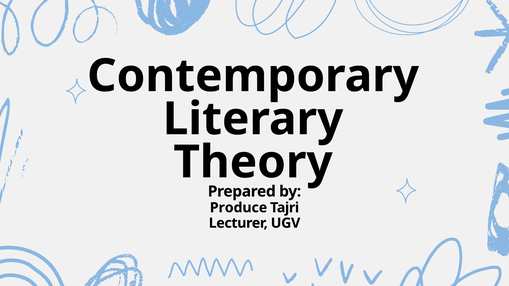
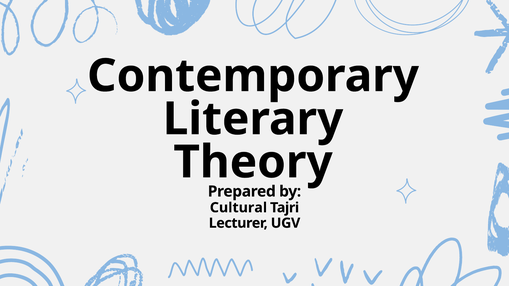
Produce: Produce -> Cultural (238, 208)
